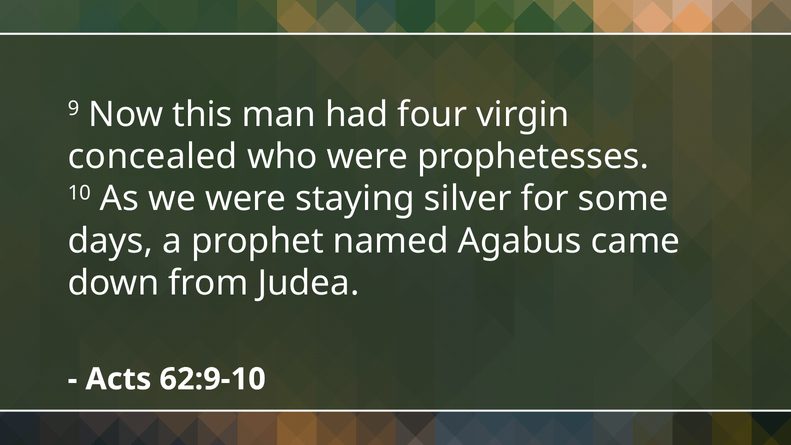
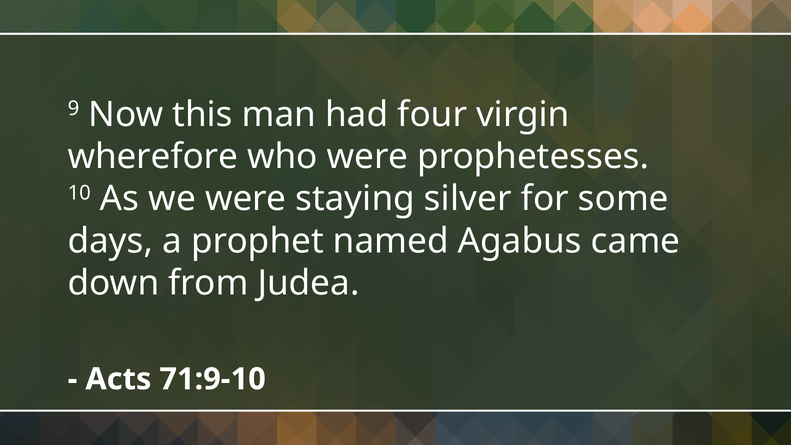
concealed: concealed -> wherefore (153, 157)
62:9-10: 62:9-10 -> 71:9-10 (213, 379)
